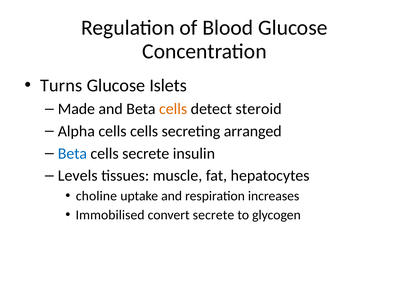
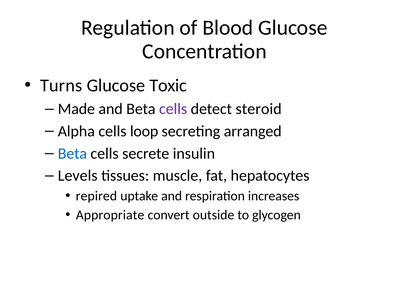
Islets: Islets -> Toxic (168, 86)
cells colour: orange -> purple (173, 109)
cells cells: cells -> loop (144, 132)
choline: choline -> repired (96, 196)
Immobilised: Immobilised -> Appropriate (110, 216)
convert secrete: secrete -> outside (214, 216)
